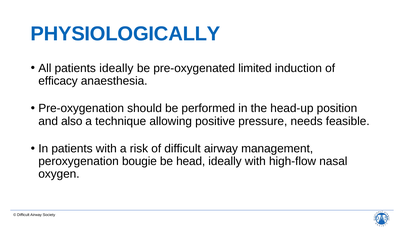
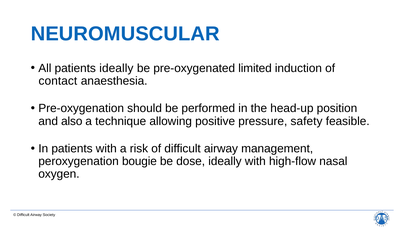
PHYSIOLOGICALLY: PHYSIOLOGICALLY -> NEUROMUSCULAR (125, 34)
efficacy: efficacy -> contact (58, 81)
needs: needs -> safety (307, 121)
head: head -> dose (191, 162)
